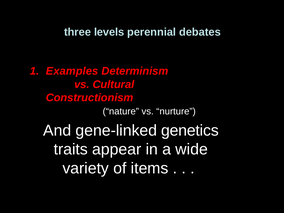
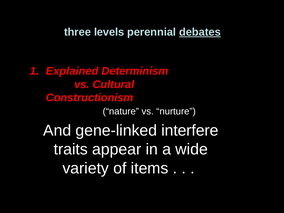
debates underline: none -> present (200, 32)
Examples: Examples -> Explained (72, 71)
genetics: genetics -> interfere (190, 130)
